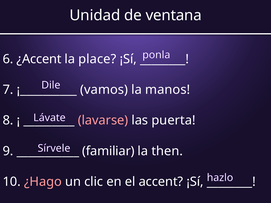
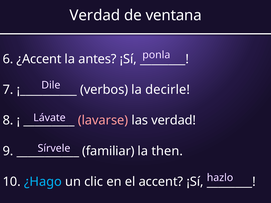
Unidad: Unidad -> Verdad (95, 15)
place: place -> antes (97, 59)
vamos: vamos -> verbos (104, 90)
manos: manos -> decirle (168, 90)
las puerta: puerta -> verdad (174, 121)
¿Hago colour: pink -> light blue (43, 182)
